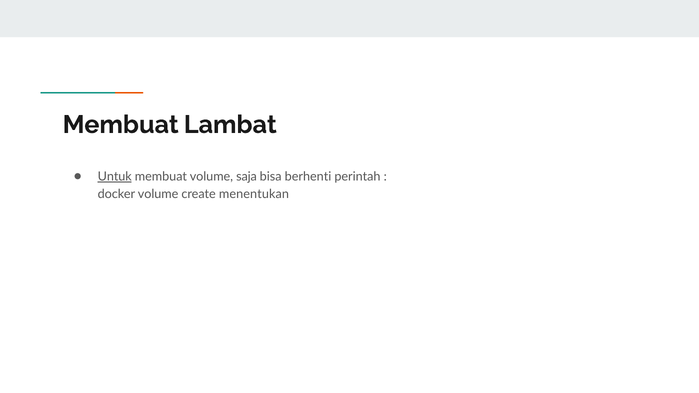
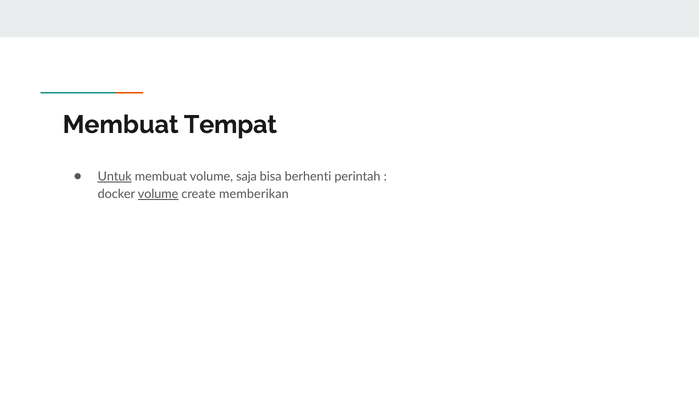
Lambat: Lambat -> Tempat (230, 125)
volume underline: none -> present (158, 194)
menentukan: menentukan -> memberikan (254, 194)
